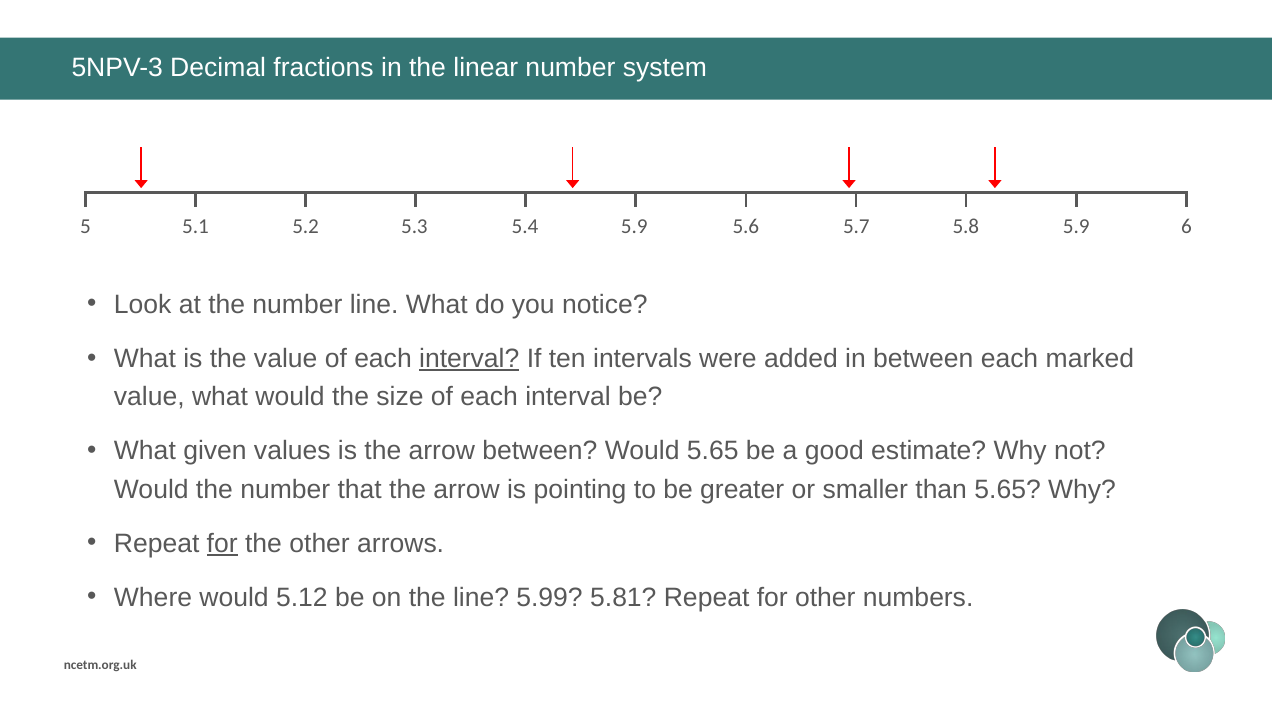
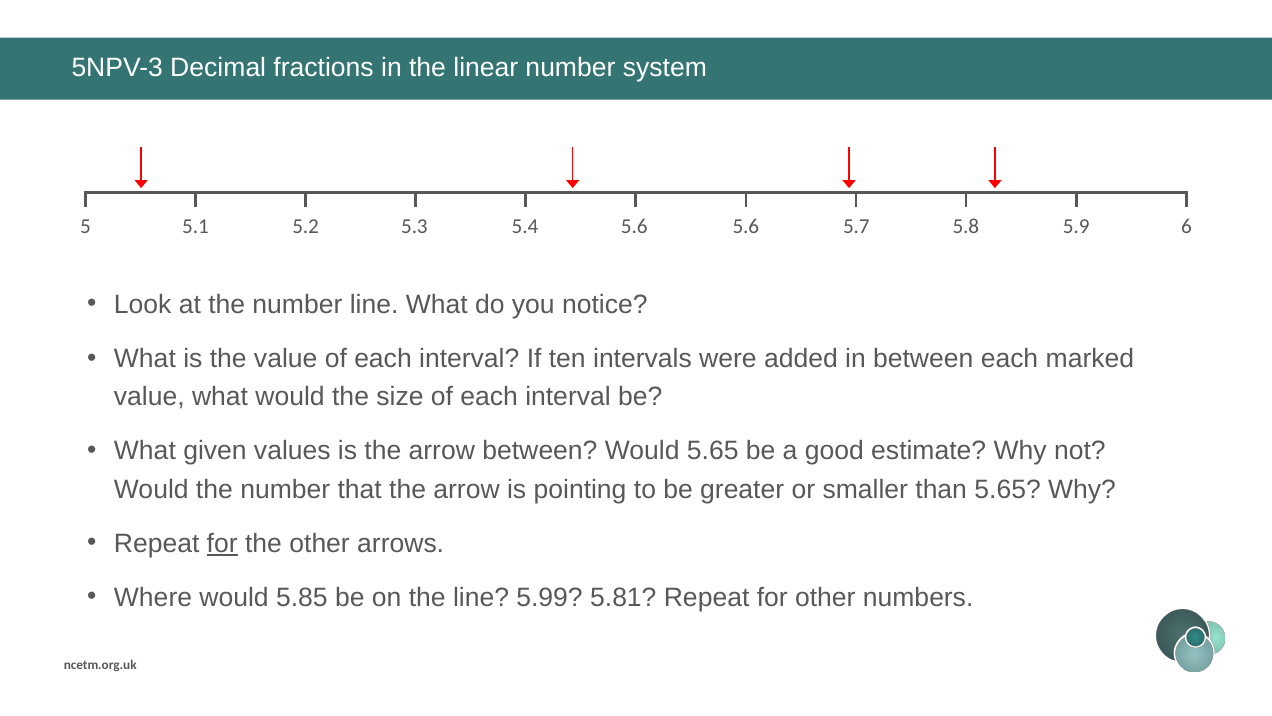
5.4 5.9: 5.9 -> 5.6 (634, 226)
interval underline: present -> none (469, 359)
5.12: 5.12 -> 5.85 (302, 597)
